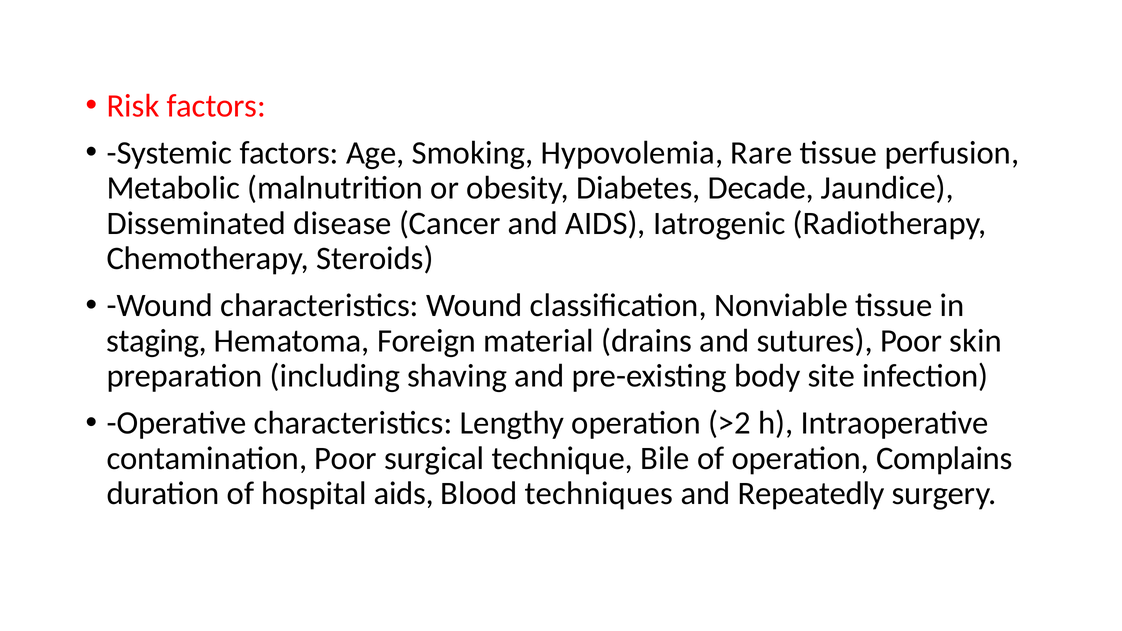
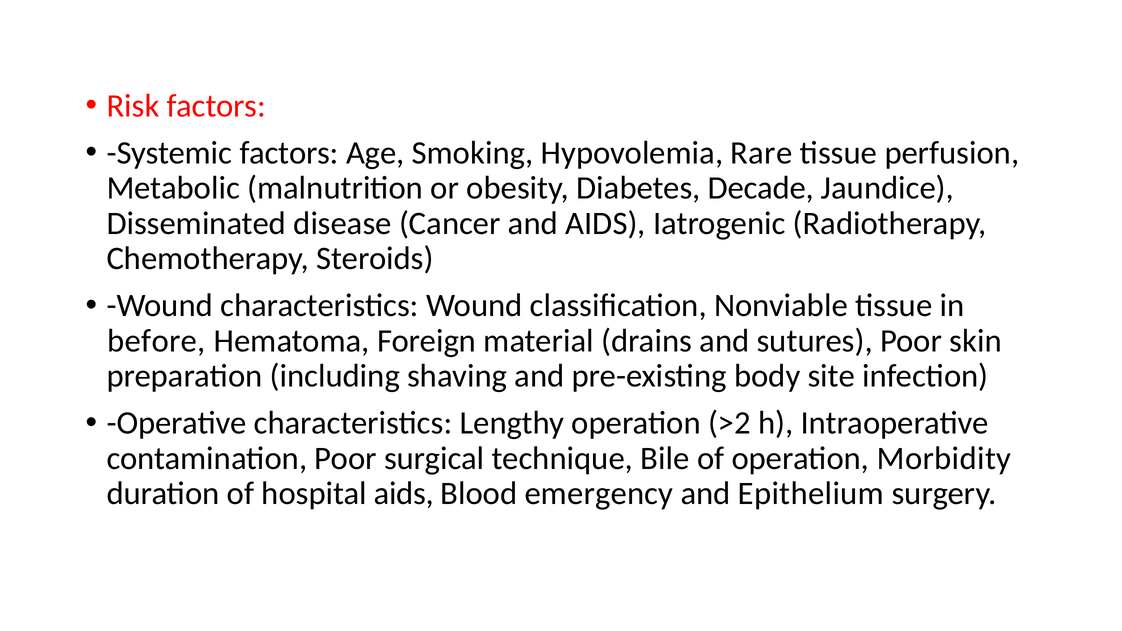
staging: staging -> before (156, 341)
Complains: Complains -> Morbidity (944, 458)
techniques: techniques -> emergency (599, 494)
Repeatedly: Repeatedly -> Epithelium (811, 494)
